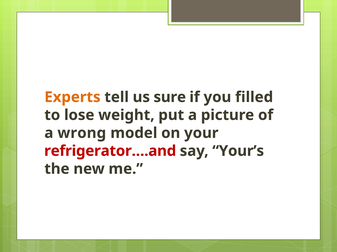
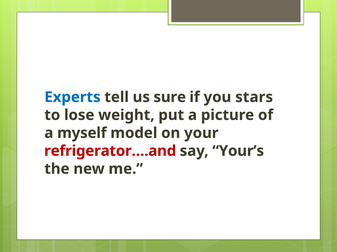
Experts colour: orange -> blue (72, 97)
filled: filled -> stars (254, 97)
wrong: wrong -> myself (82, 133)
